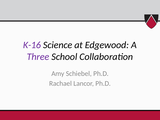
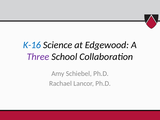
K-16 colour: purple -> blue (32, 45)
